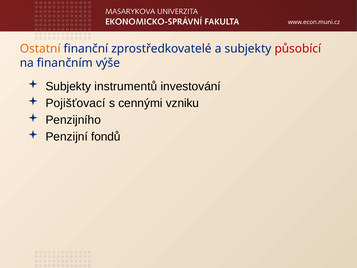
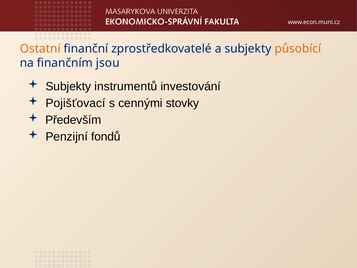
působící colour: red -> orange (298, 49)
výše: výše -> jsou (108, 63)
vzniku: vzniku -> stovky (182, 103)
Penzijního: Penzijního -> Především (73, 120)
